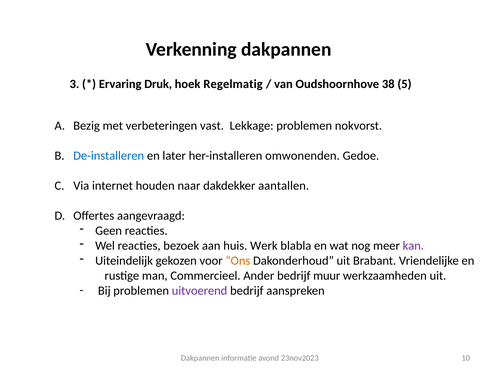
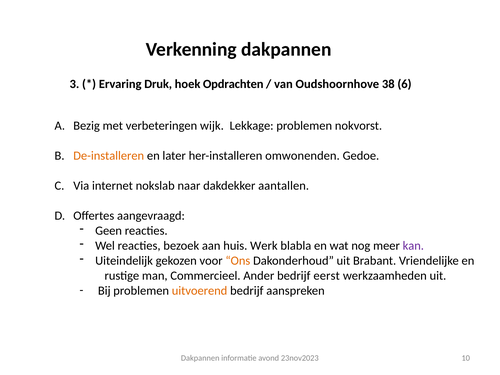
Regelmatig: Regelmatig -> Opdrachten (233, 84)
5: 5 -> 6 (404, 84)
vast: vast -> wijk (212, 126)
De-installeren colour: blue -> orange (109, 156)
houden: houden -> nokslab (155, 186)
muur: muur -> eerst (327, 276)
uitvoerend colour: purple -> orange (200, 291)
